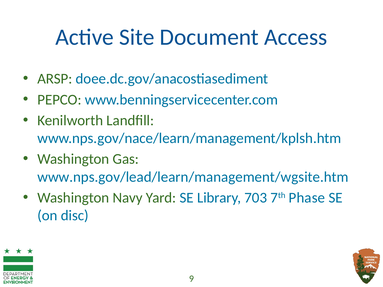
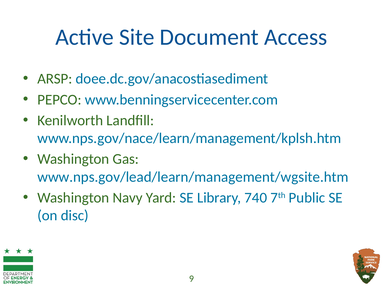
703: 703 -> 740 (256, 198)
Phase: Phase -> Public (307, 198)
